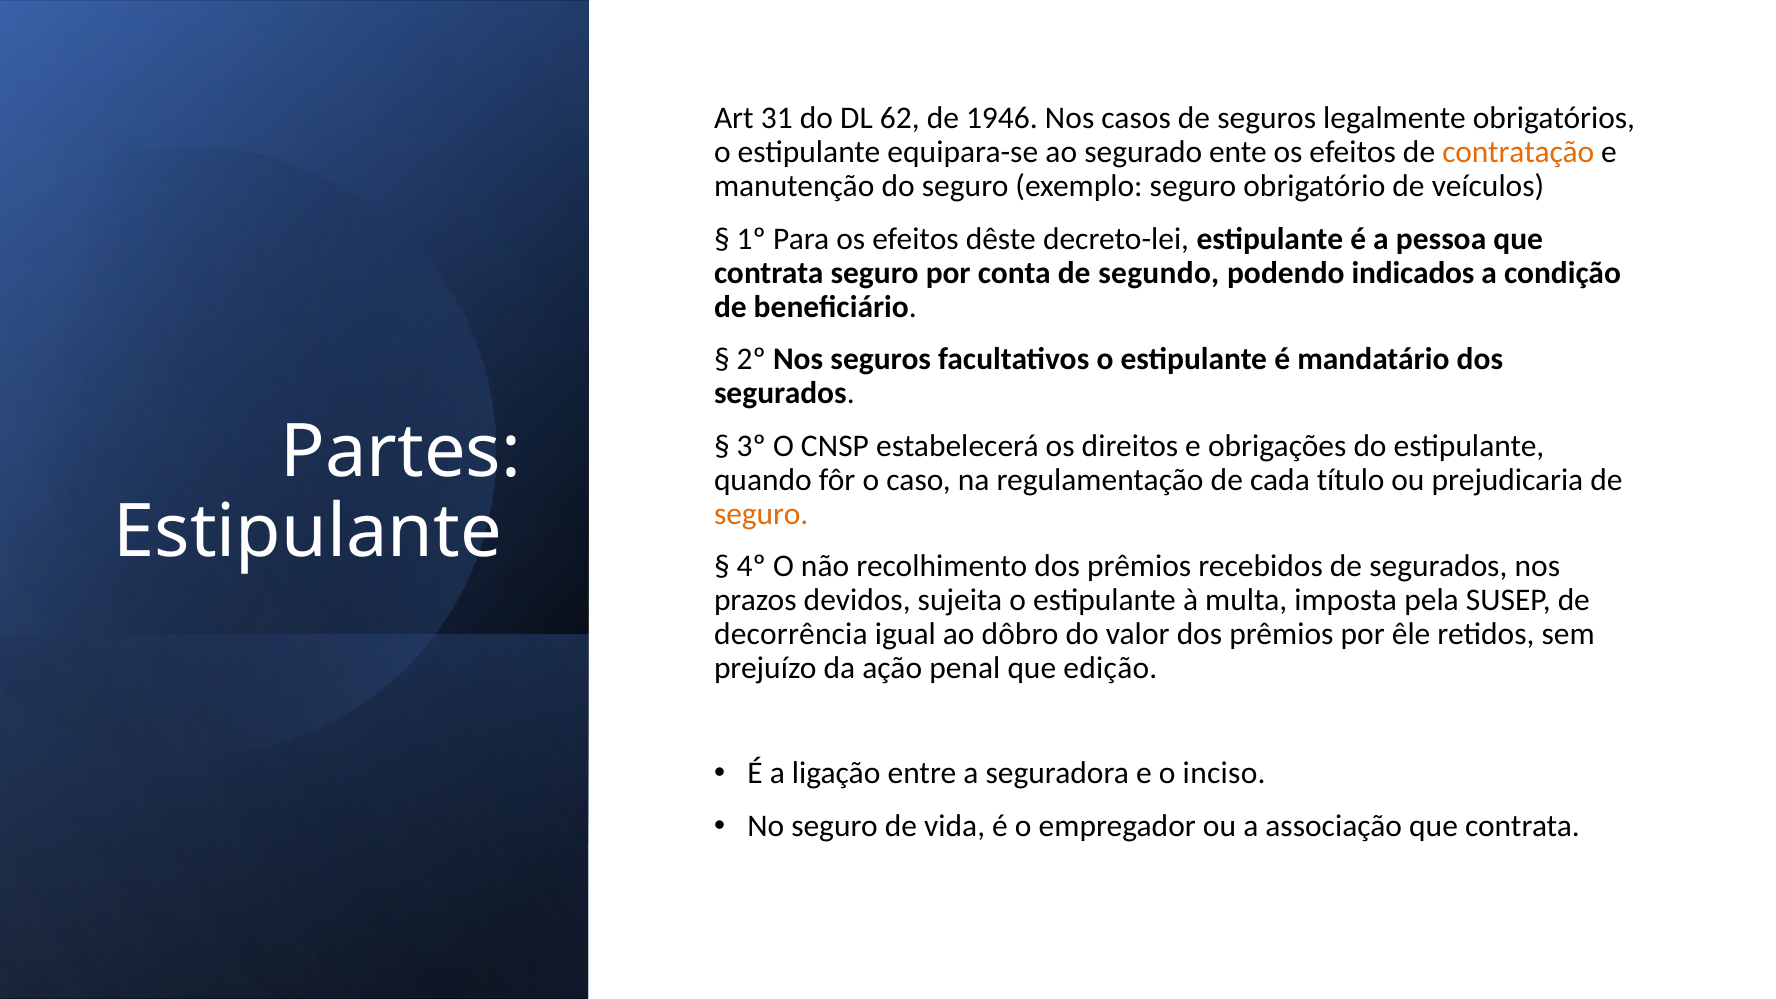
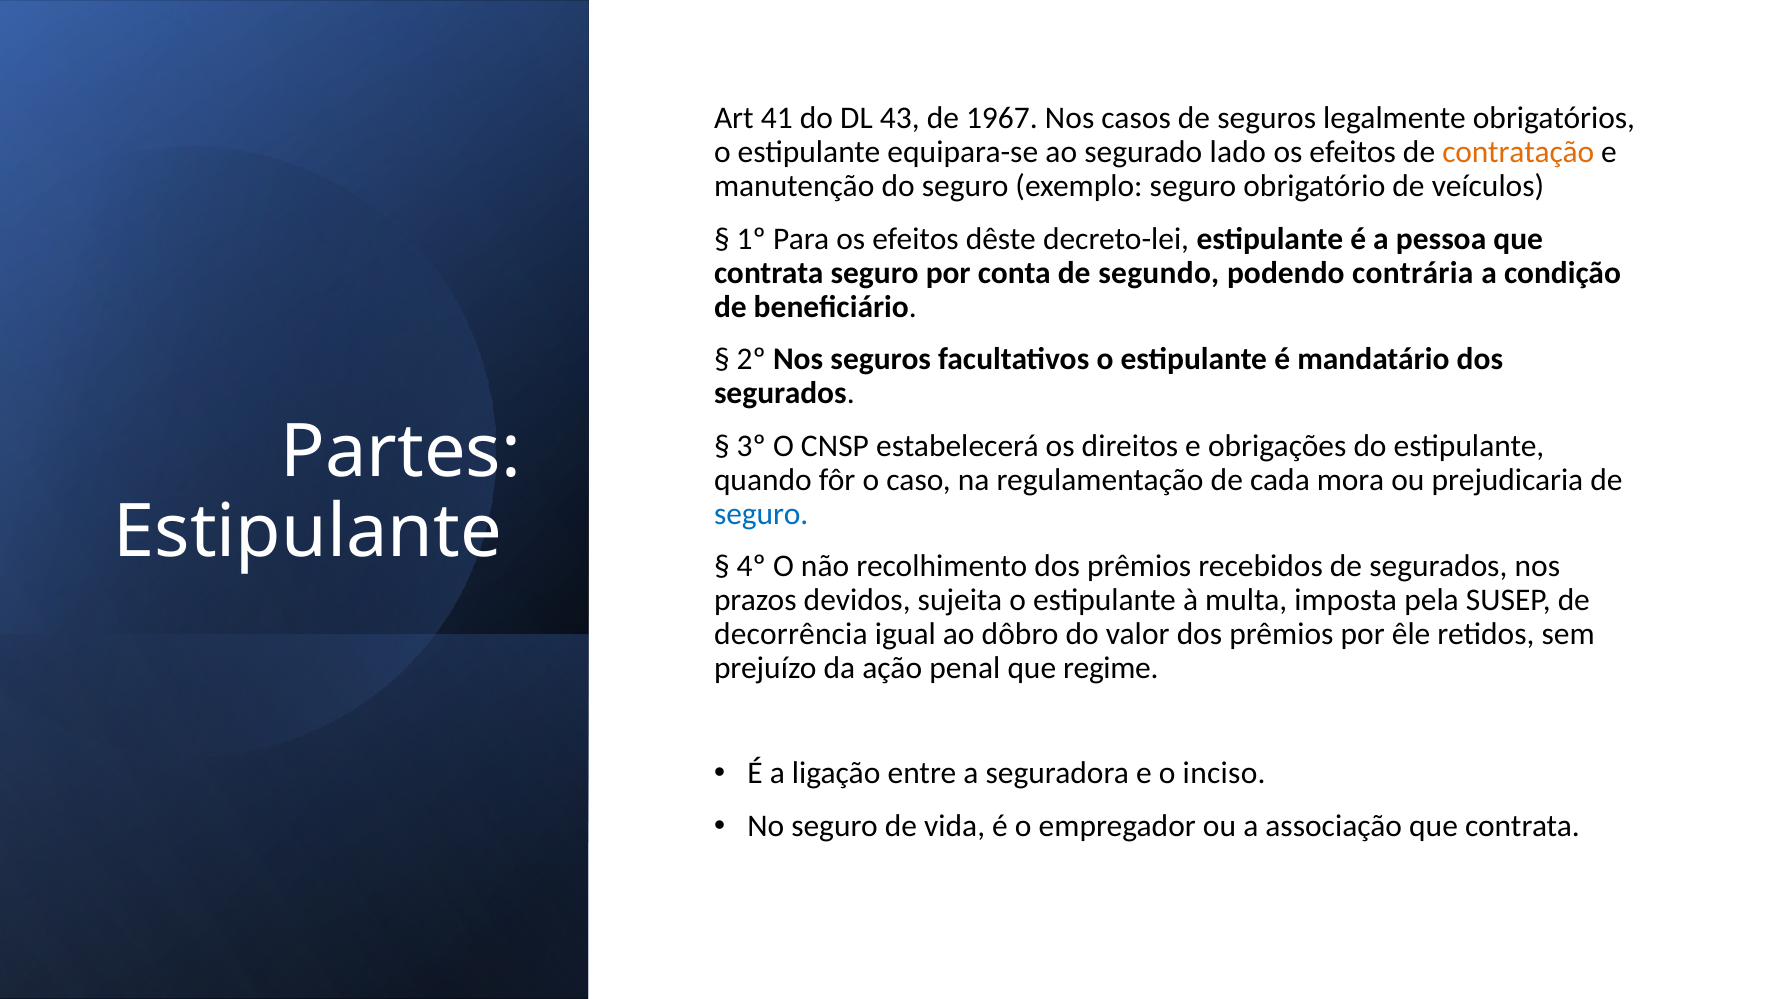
31: 31 -> 41 (777, 118)
62: 62 -> 43 (900, 118)
1946: 1946 -> 1967 (1002, 118)
ente: ente -> lado (1238, 152)
indicados: indicados -> contrária (1413, 273)
título: título -> mora (1351, 480)
seguro colour: orange -> blue (761, 514)
edição: edição -> regime (1111, 669)
